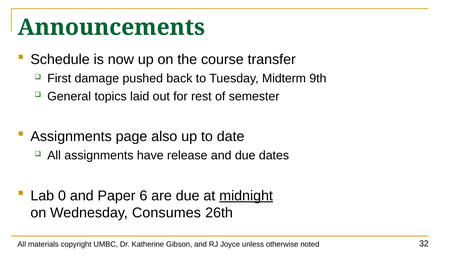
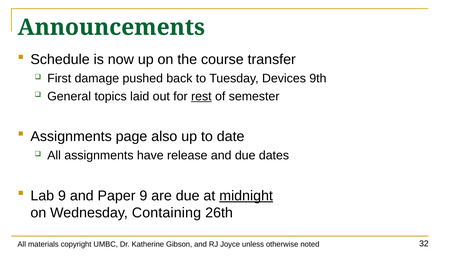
Midterm: Midterm -> Devices (284, 78)
rest underline: none -> present (201, 96)
Lab 0: 0 -> 9 (62, 196)
Paper 6: 6 -> 9 (143, 196)
Consumes: Consumes -> Containing (166, 213)
